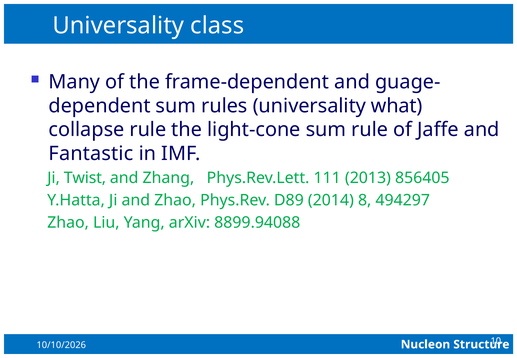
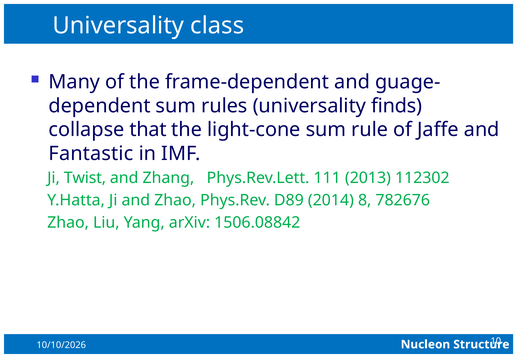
what: what -> finds (397, 106)
collapse rule: rule -> that (148, 130)
856405: 856405 -> 112302 (422, 178)
494297: 494297 -> 782676 (403, 200)
8899.94088: 8899.94088 -> 1506.08842 (257, 223)
